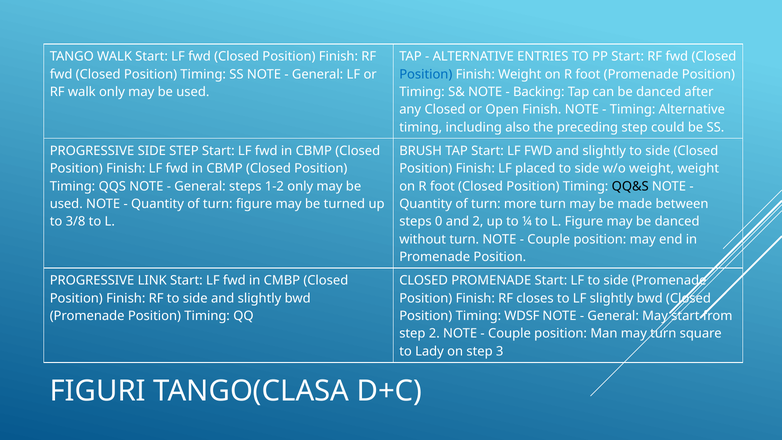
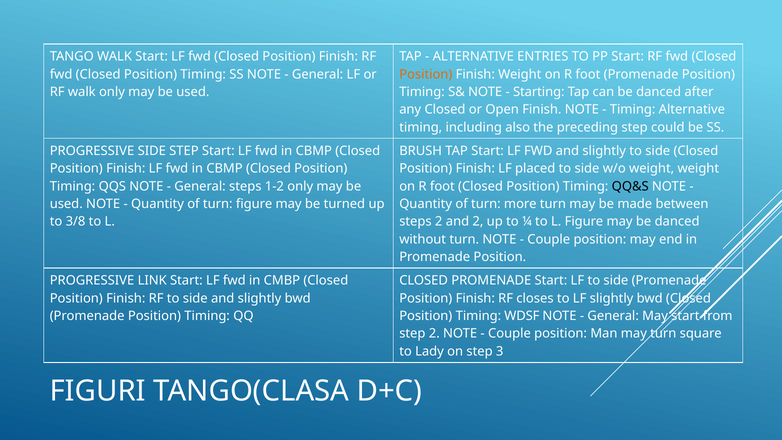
Position colour: blue -> orange (426, 74)
Backing: Backing -> Starting (539, 92)
steps 0: 0 -> 2 (439, 222)
